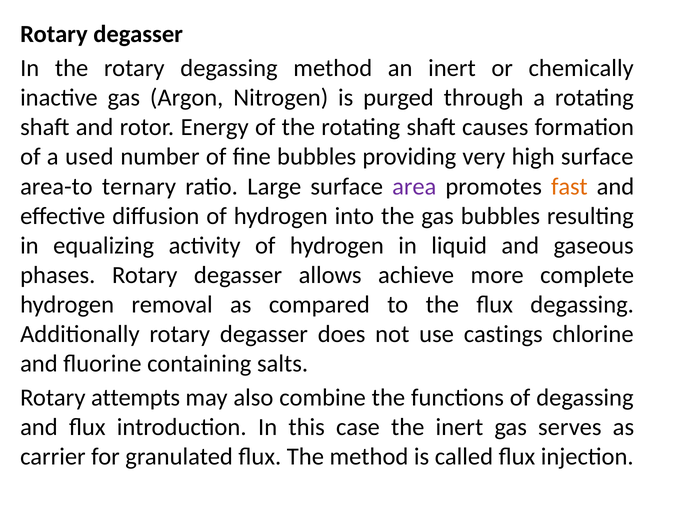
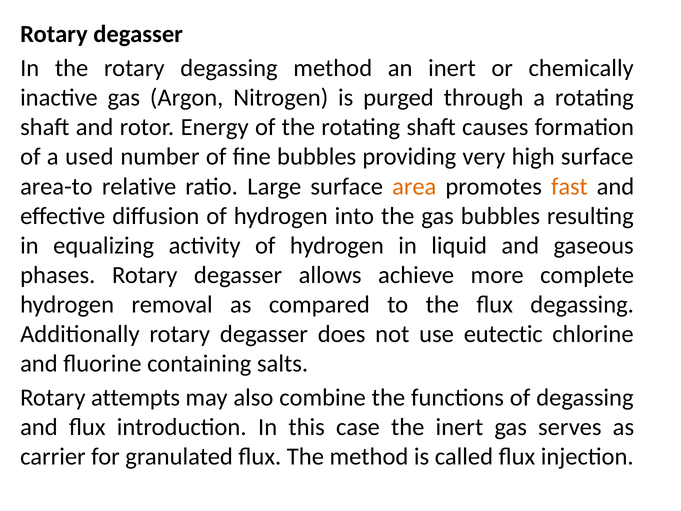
ternary: ternary -> relative (139, 186)
area colour: purple -> orange (414, 186)
castings: castings -> eutectic (503, 334)
